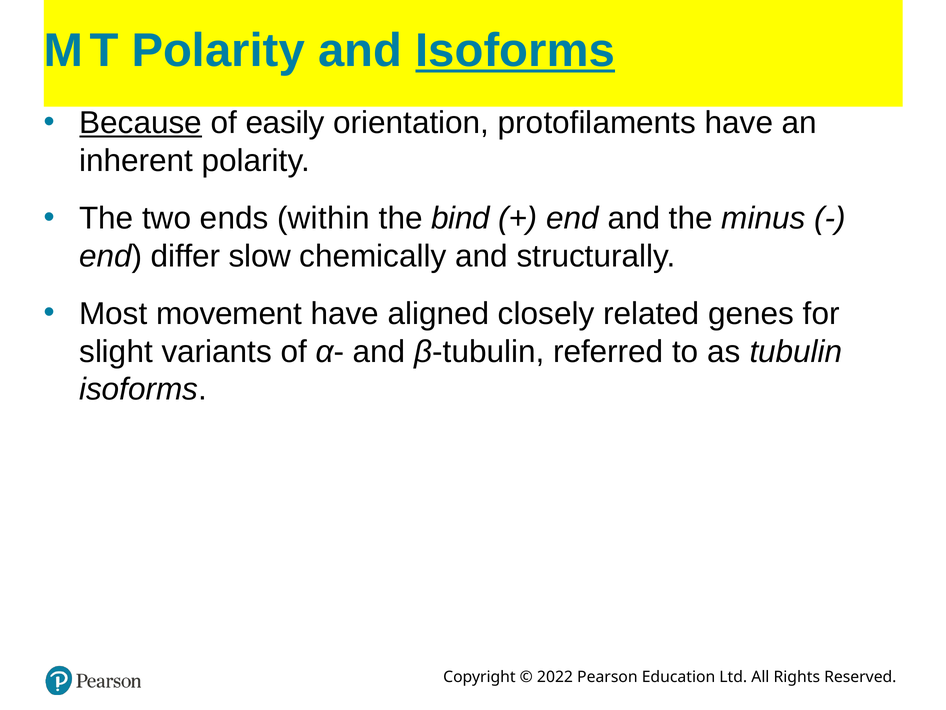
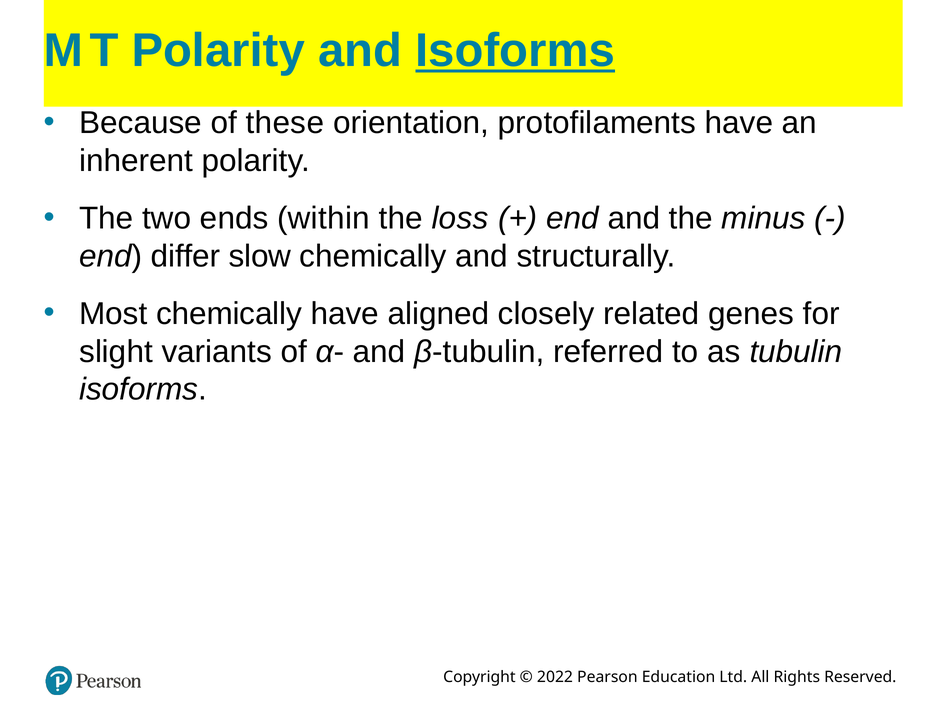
Because underline: present -> none (141, 123)
easily: easily -> these (285, 123)
bind: bind -> loss (460, 218)
Most movement: movement -> chemically (229, 314)
